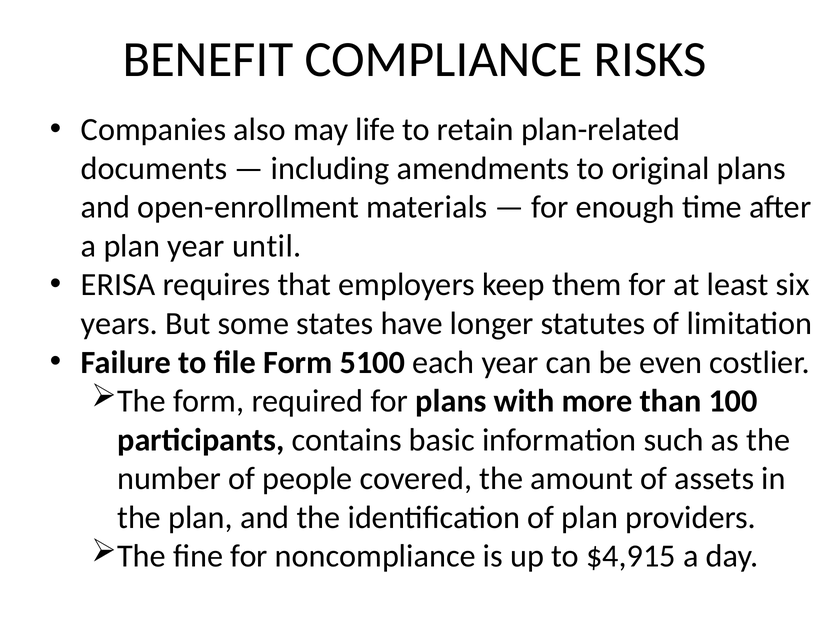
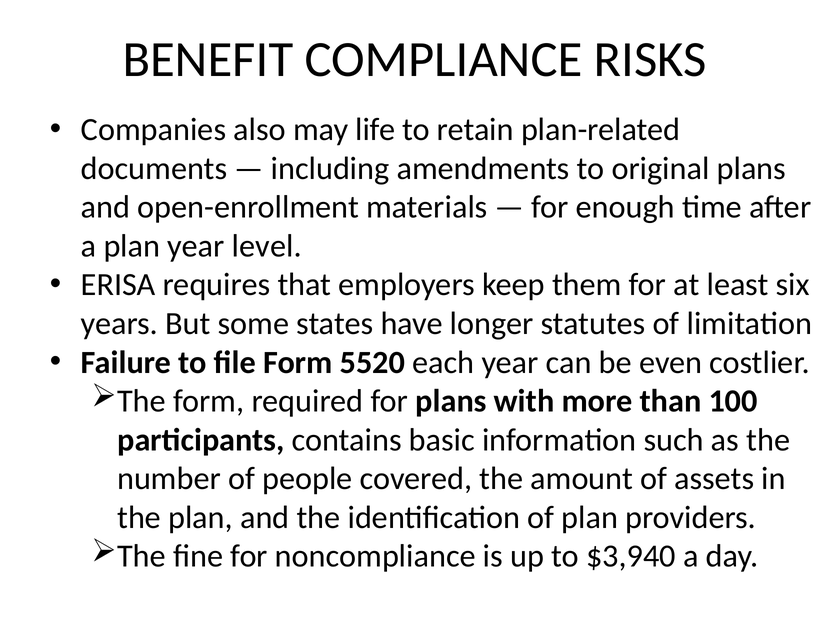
until: until -> level (267, 246)
5100: 5100 -> 5520 (372, 362)
$4,915: $4,915 -> $3,940 (631, 556)
